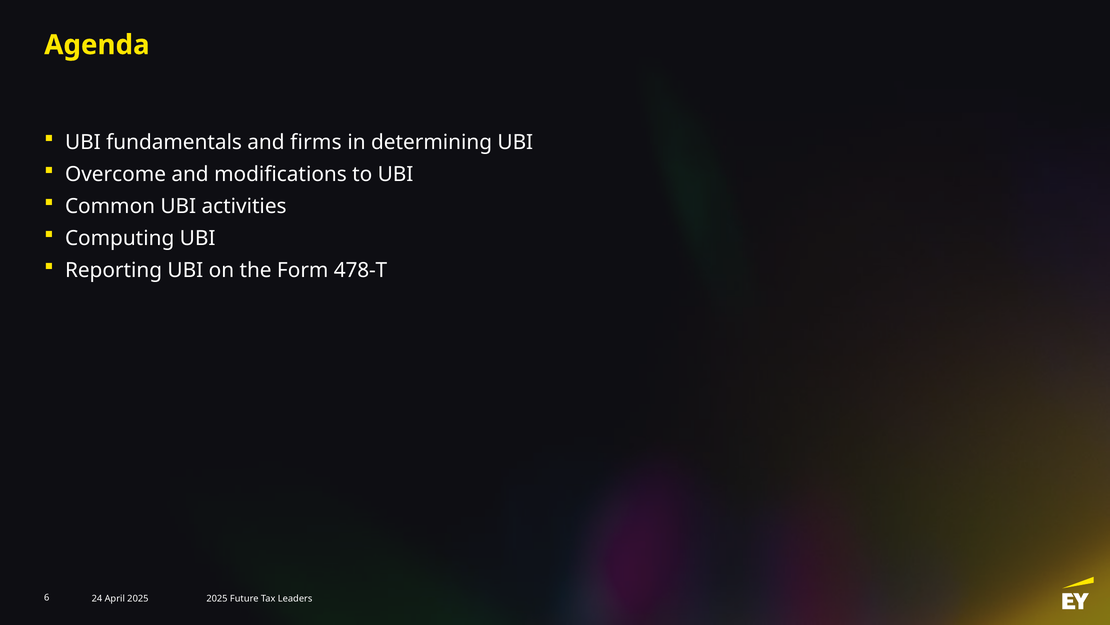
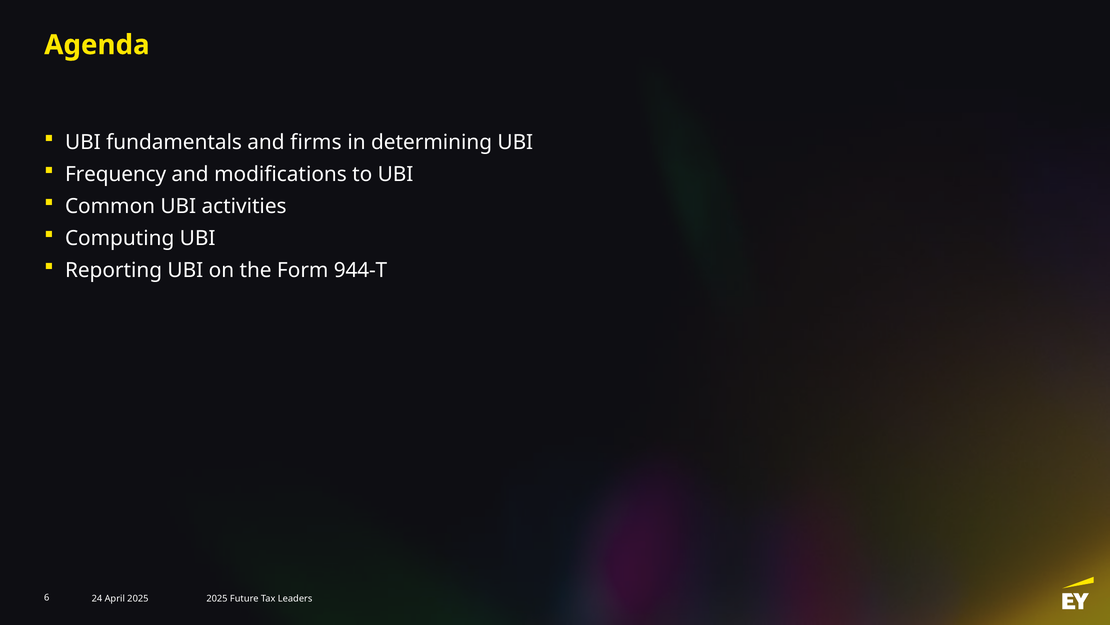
Overcome: Overcome -> Frequency (116, 174)
478-T: 478-T -> 944-T (360, 270)
